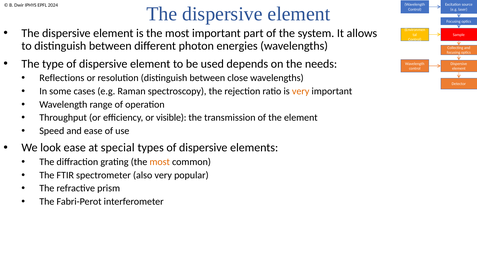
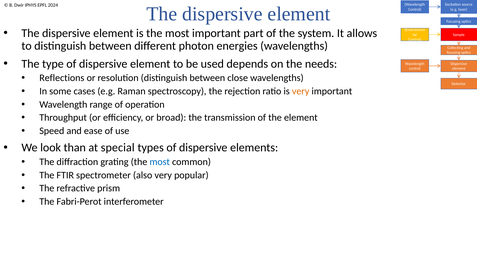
visible: visible -> broad (171, 118)
look ease: ease -> than (75, 148)
most colour: orange -> blue (160, 162)
